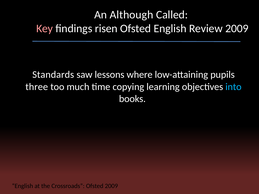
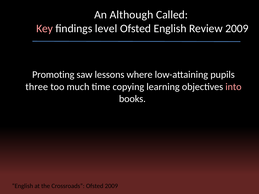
risen: risen -> level (106, 29)
Standards: Standards -> Promoting (53, 75)
into colour: light blue -> pink (233, 87)
